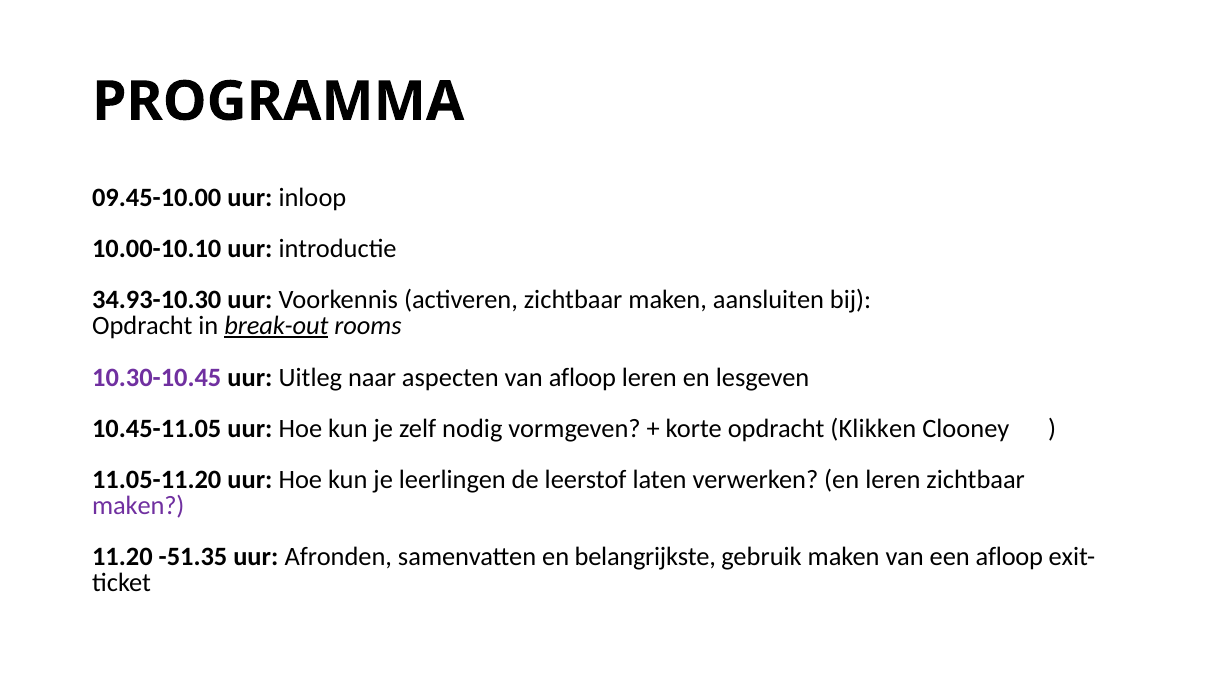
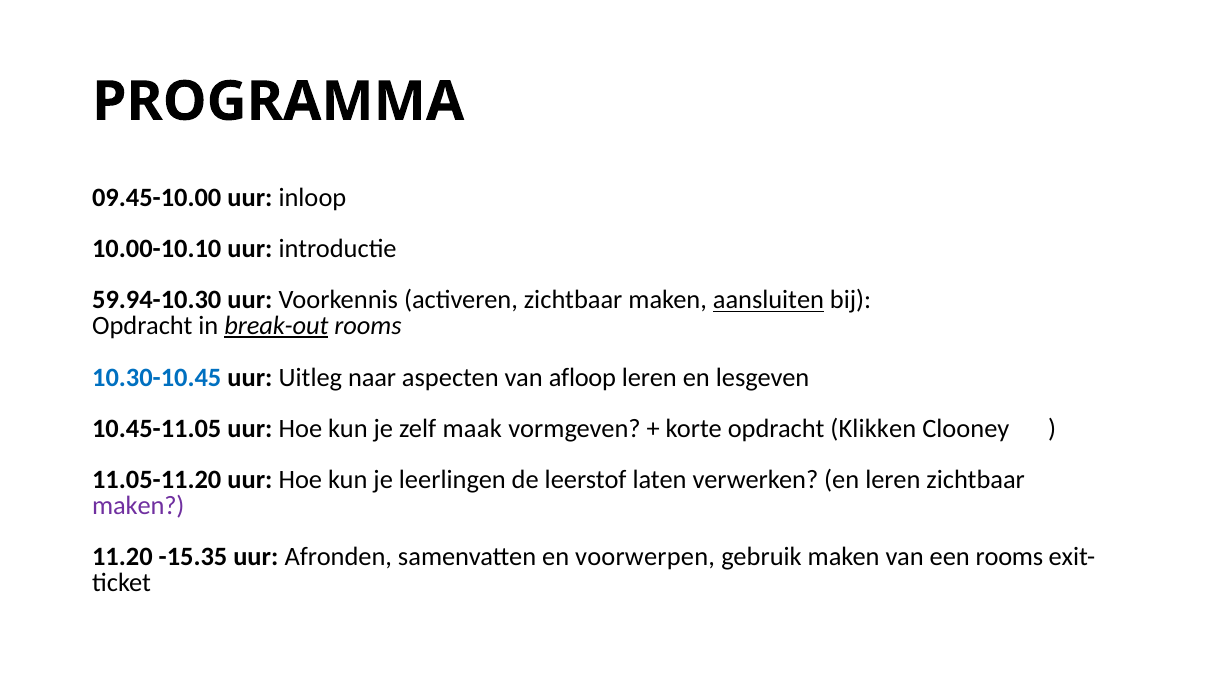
34.93-10.30: 34.93-10.30 -> 59.94-10.30 (157, 300)
aansluiten underline: none -> present (768, 300)
10.30-10.45 colour: purple -> blue (157, 377)
nodig: nodig -> maak (472, 429)
-51.35: -51.35 -> -15.35 (193, 557)
belangrijkste: belangrijkste -> voorwerpen (645, 557)
een afloop: afloop -> rooms (1009, 557)
